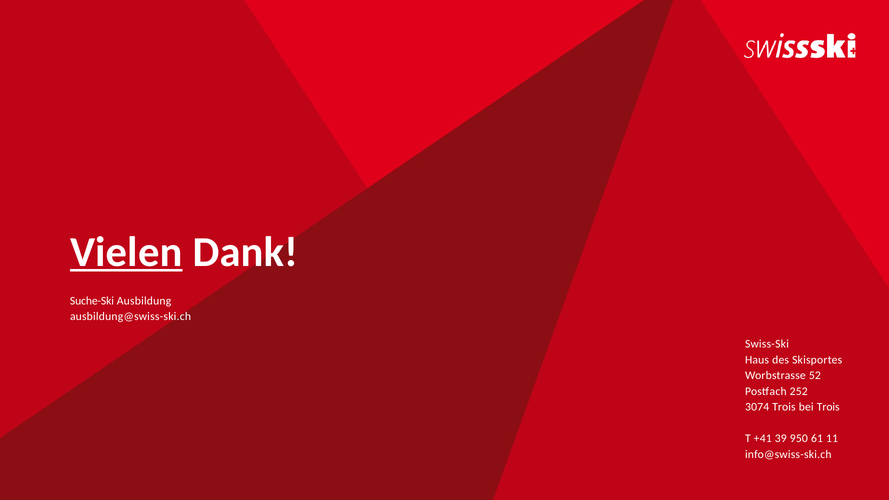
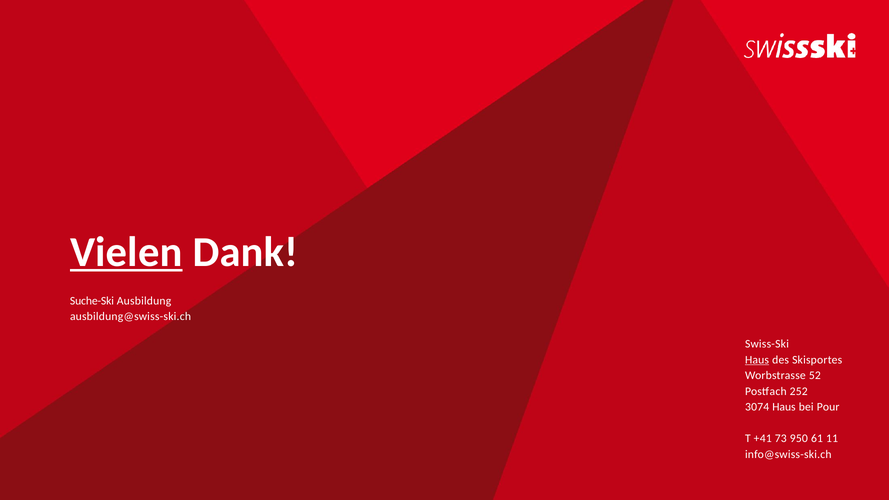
Haus underline: none -> present (757, 360)
3074 Trois: Trois -> Haus (784, 407)
bei Trois: Trois -> Pour (828, 407)
39: 39 -> 73 (781, 439)
